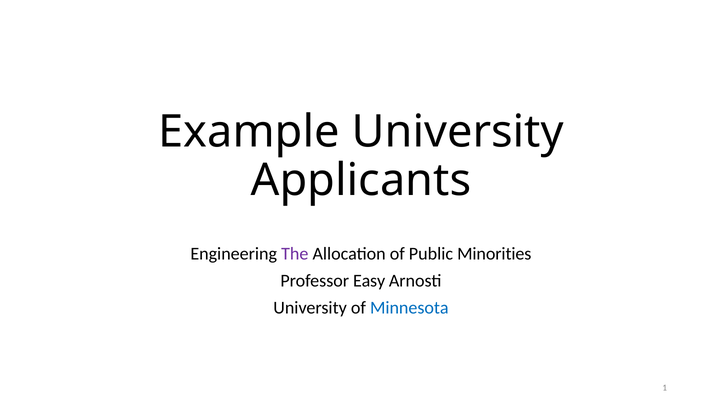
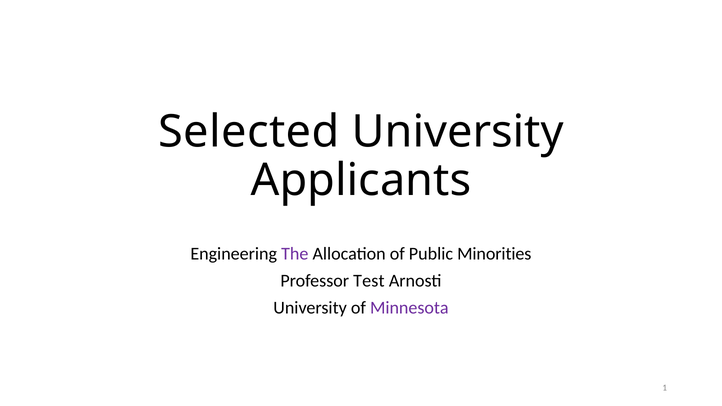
Example: Example -> Selected (249, 132)
Easy: Easy -> Test (369, 281)
Minnesota colour: blue -> purple (409, 308)
